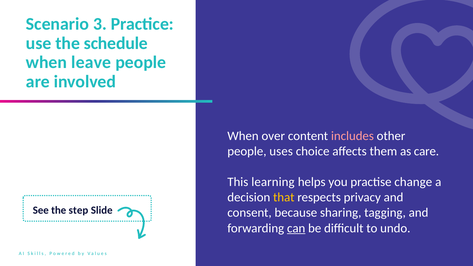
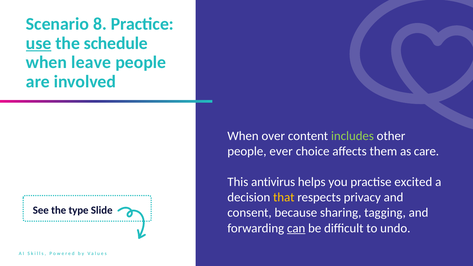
3: 3 -> 8 (100, 24)
use underline: none -> present (39, 43)
includes colour: pink -> light green (352, 136)
uses: uses -> ever (281, 151)
learning: learning -> antivirus (273, 182)
change: change -> excited (413, 182)
step: step -> type (79, 210)
